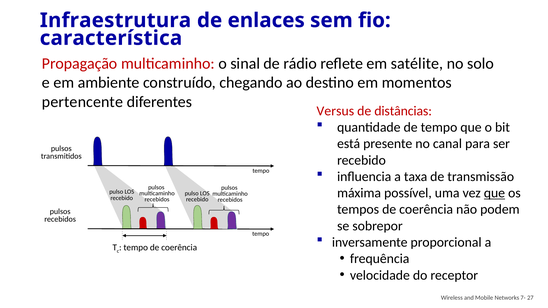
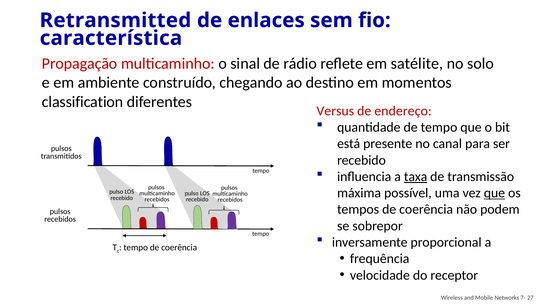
Infraestrutura: Infraestrutura -> Retransmitted (115, 20)
pertencente: pertencente -> classification (83, 102)
distâncias: distâncias -> endereço (403, 111)
taxa underline: none -> present (416, 177)
